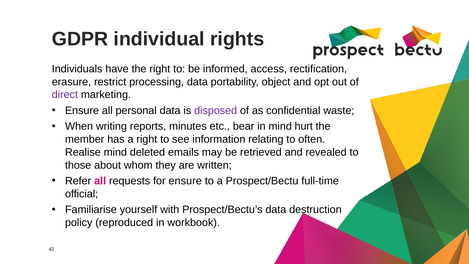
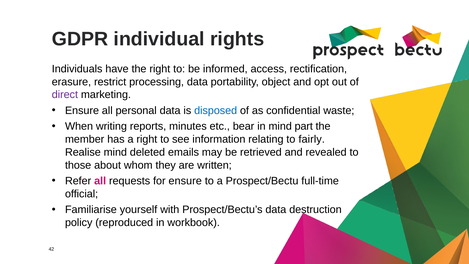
disposed colour: purple -> blue (216, 110)
hurt: hurt -> part (304, 126)
often: often -> fairly (312, 139)
